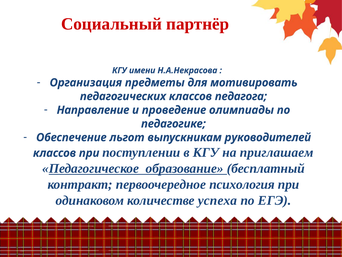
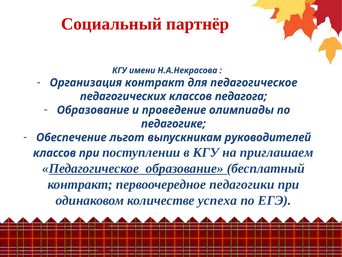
Организация предметы: предметы -> контракт (155, 82)
для мотивировать: мотивировать -> педагогическое (254, 82)
Направление: Направление -> Образование (93, 110)
психология: психология -> педагогики (242, 184)
